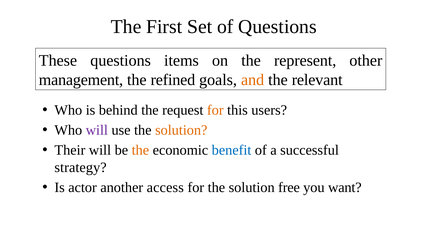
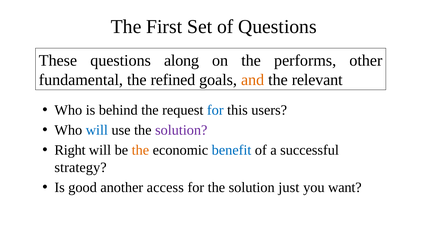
items: items -> along (182, 60)
represent: represent -> performs (305, 60)
management: management -> fundamental (81, 80)
for colour: orange -> blue (215, 110)
will colour: purple -> blue (97, 130)
solution colour: orange -> purple (181, 130)
Their: Their -> Right (70, 150)
actor: actor -> good (83, 187)
free: free -> just (289, 187)
